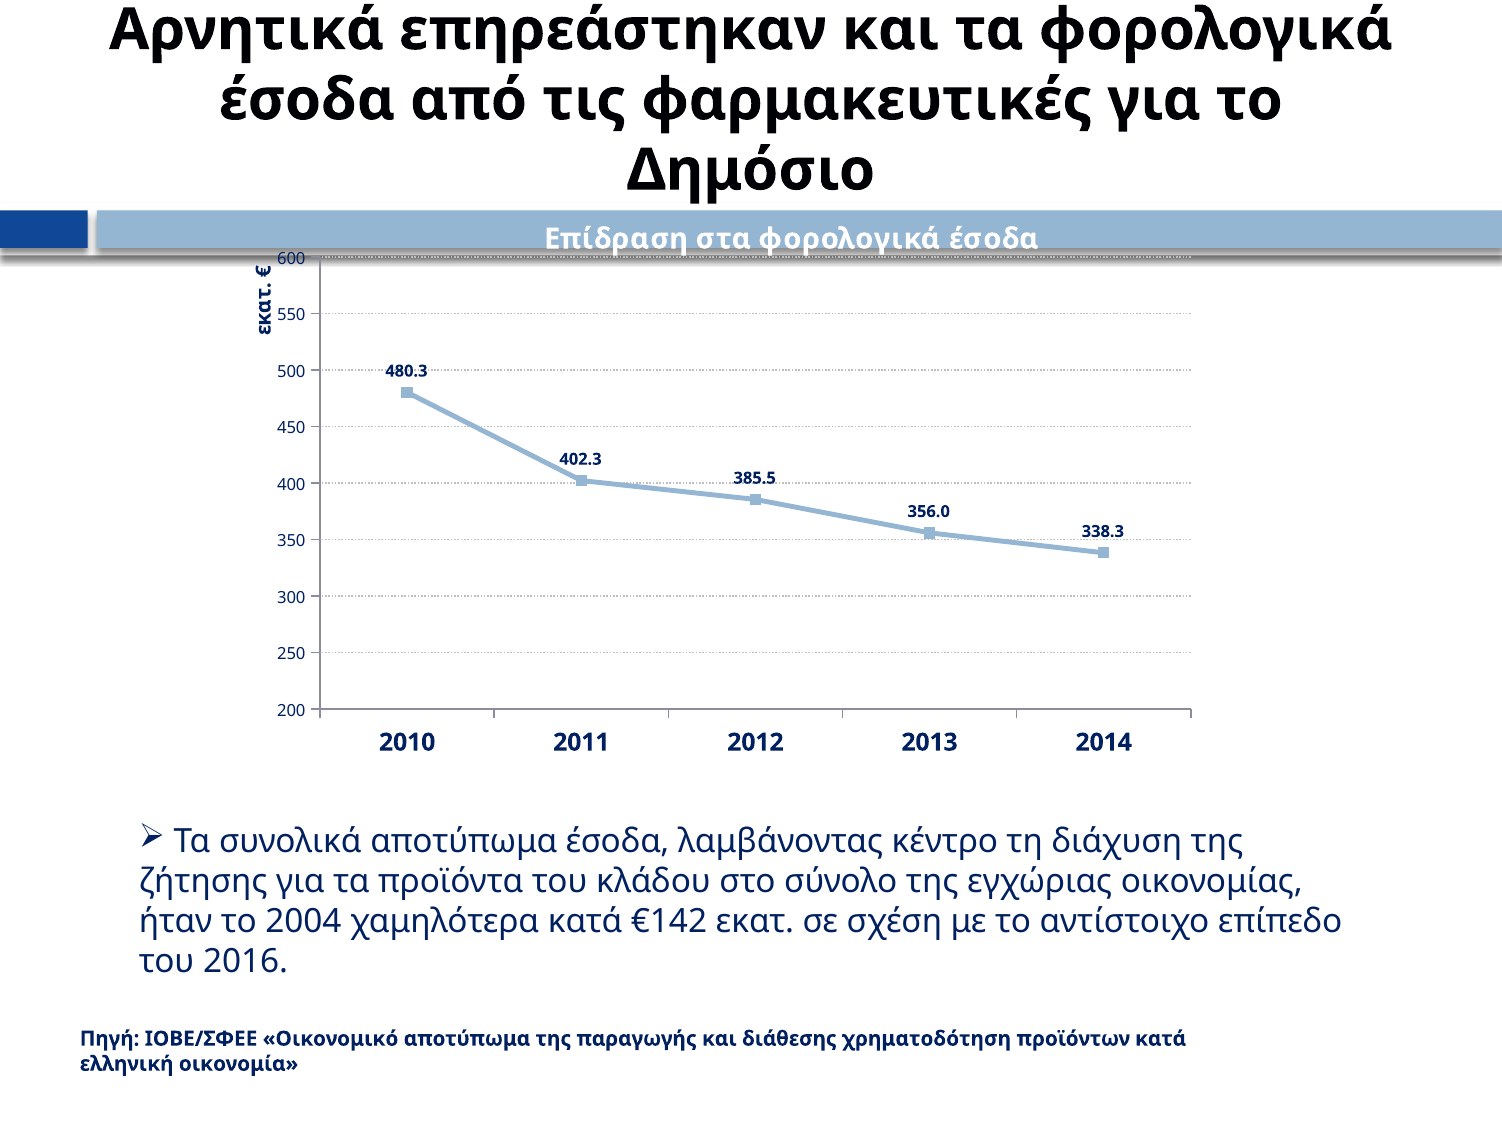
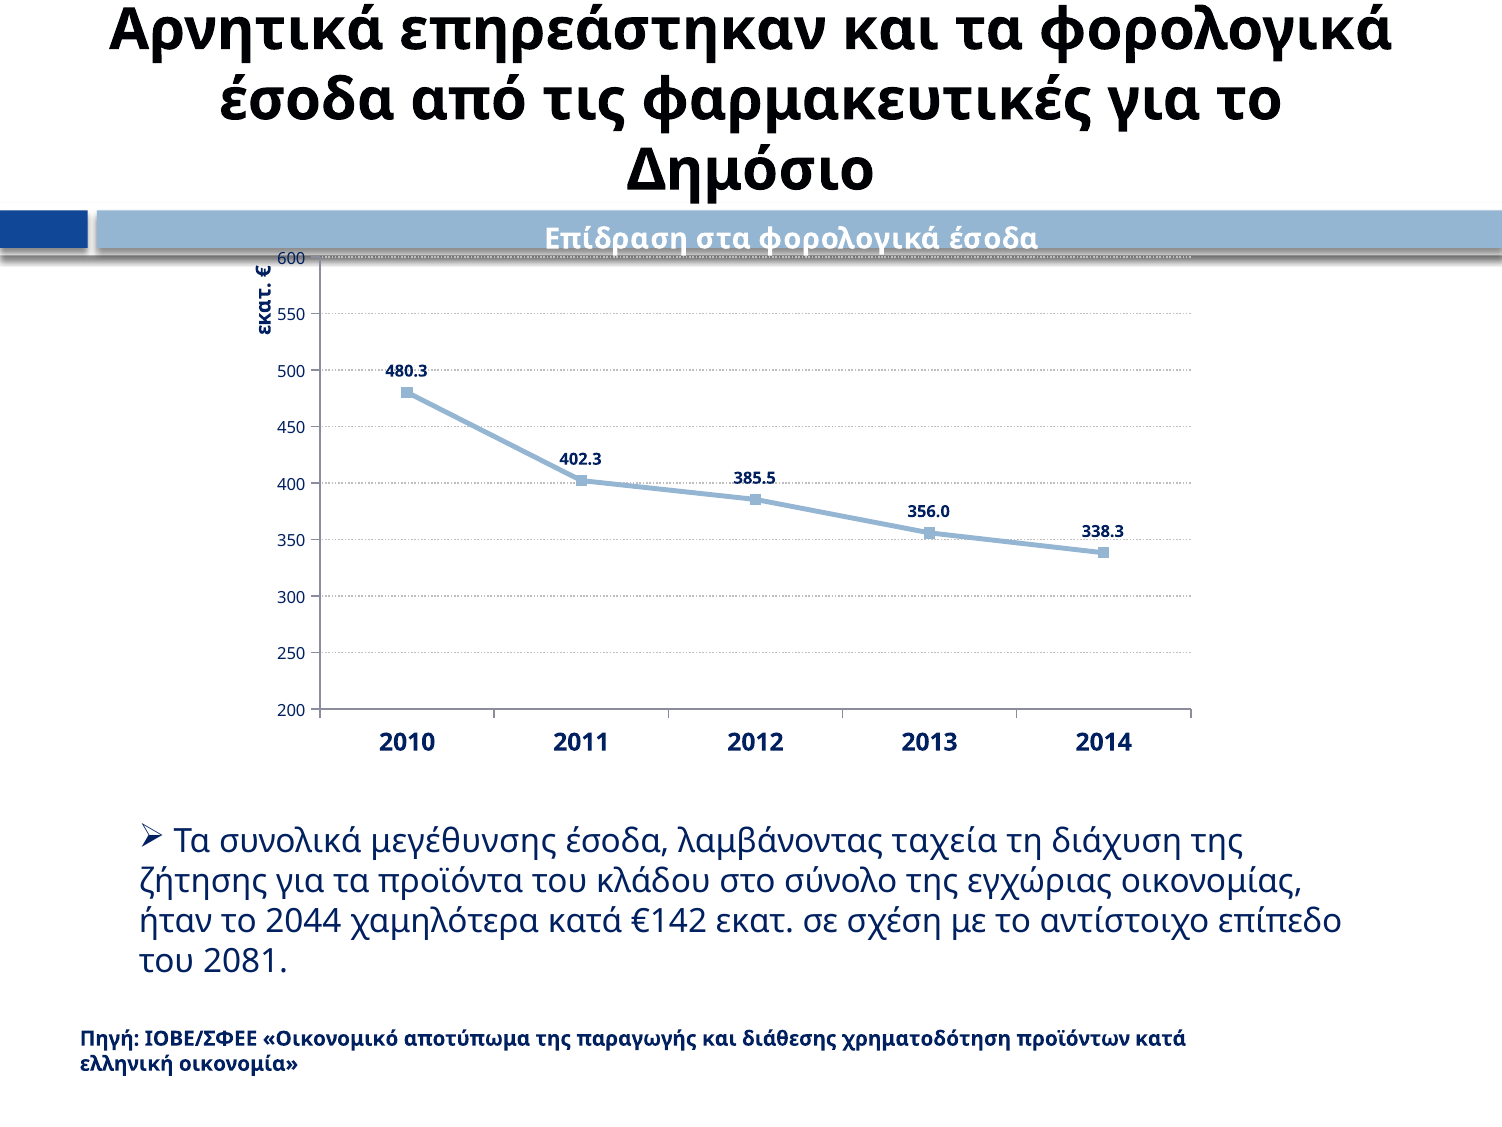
συνολικά αποτύπωμα: αποτύπωμα -> μεγέθυνσης (464, 841)
κέντρο: κέντρο -> ταχεία (945, 841)
2004: 2004 -> 2044 (303, 921)
2016: 2016 -> 2081 (246, 961)
